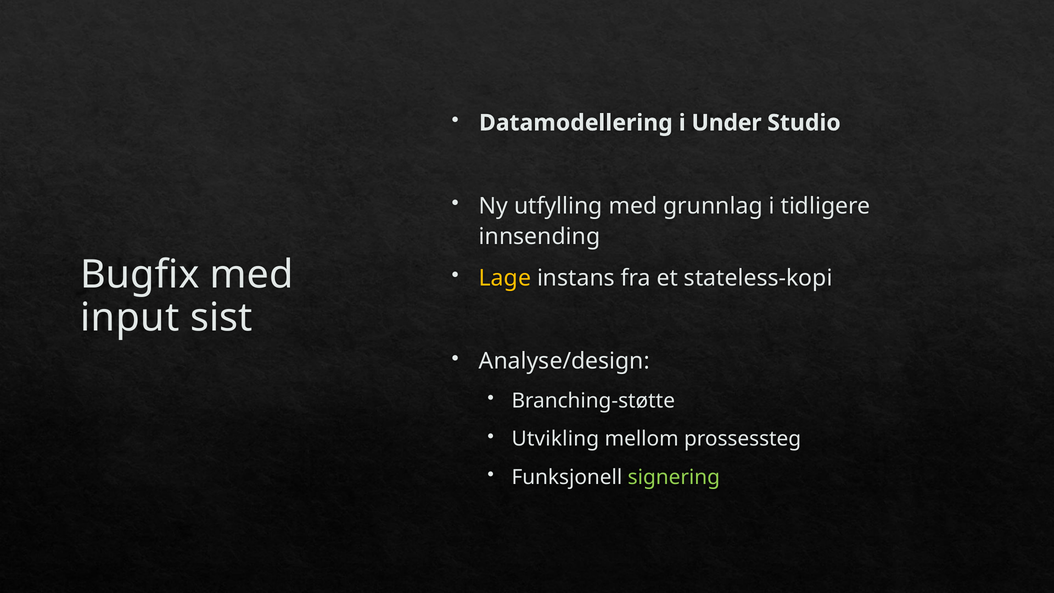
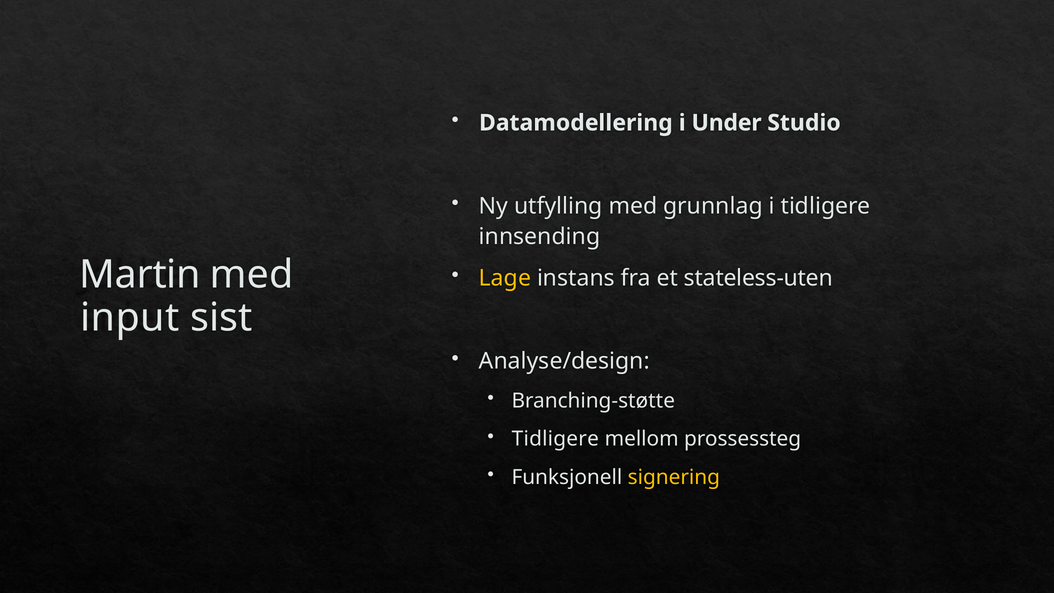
Bugfix: Bugfix -> Martin (140, 275)
stateless-kopi: stateless-kopi -> stateless-uten (758, 278)
Utvikling: Utvikling -> Tidligere (555, 439)
signering colour: light green -> yellow (674, 477)
